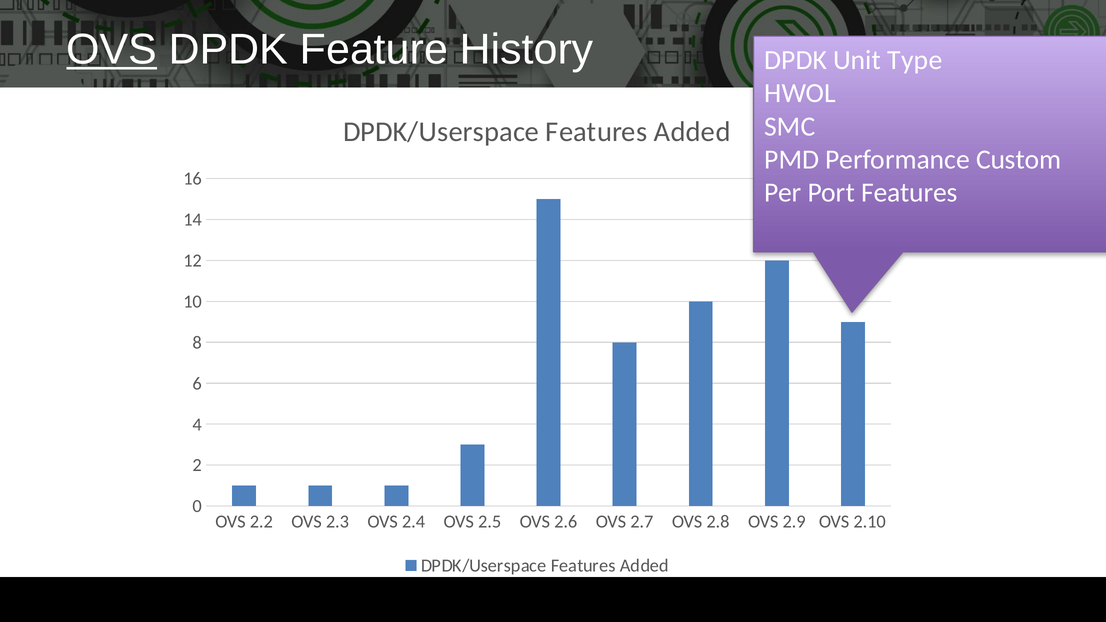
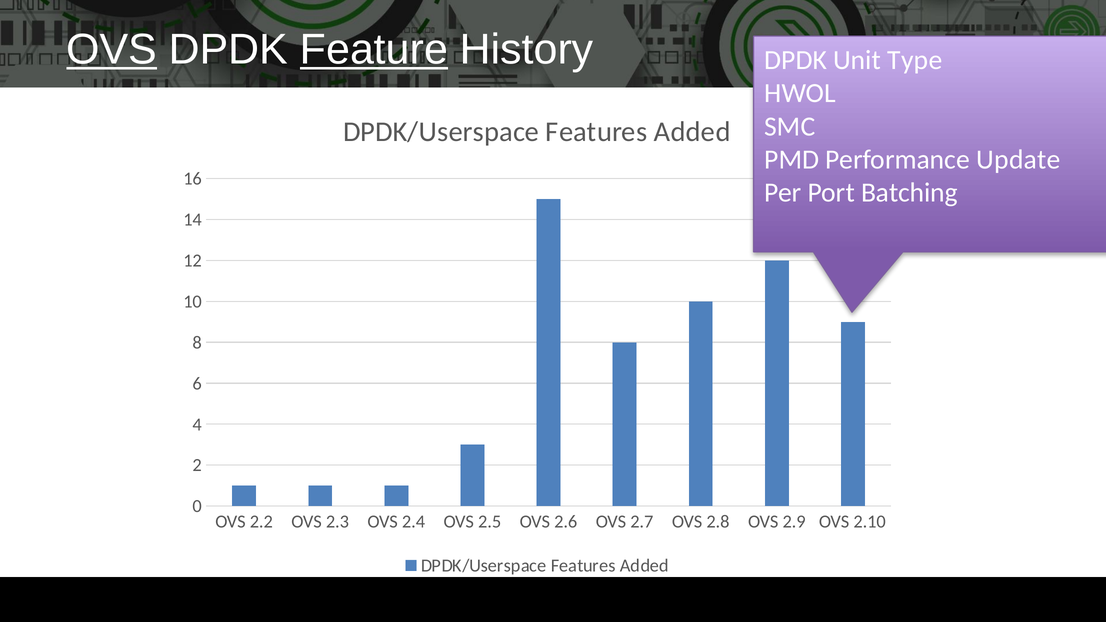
Feature underline: none -> present (374, 50)
Custom: Custom -> Update (1018, 160)
Port Features: Features -> Batching (909, 193)
